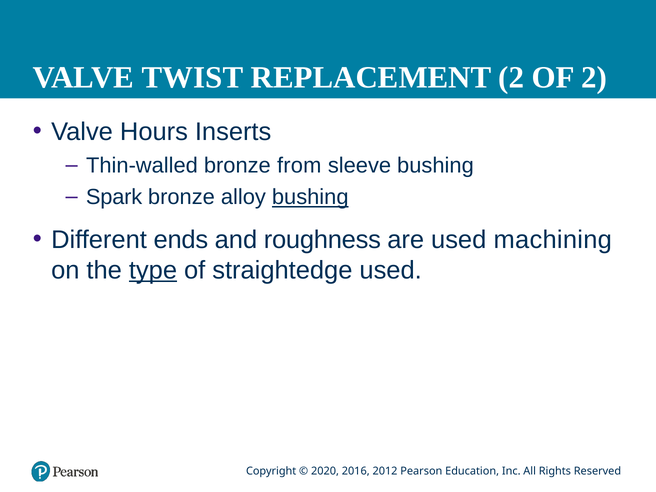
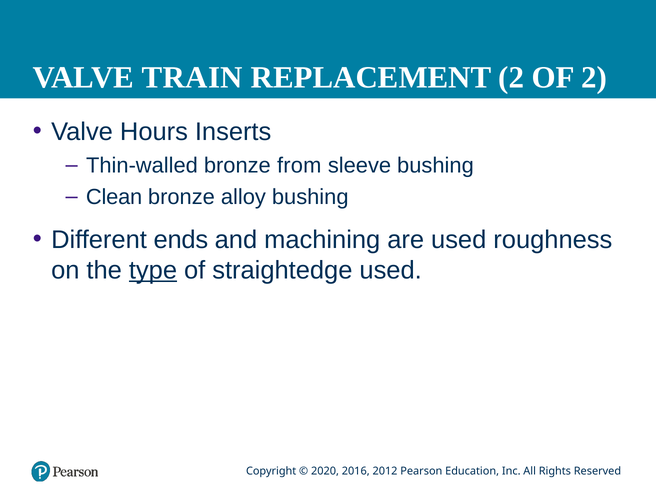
TWIST: TWIST -> TRAIN (192, 78)
Spark: Spark -> Clean (114, 197)
bushing underline: present -> none (310, 197)
roughness: roughness -> machining (322, 240)
machining: machining -> roughness (553, 240)
